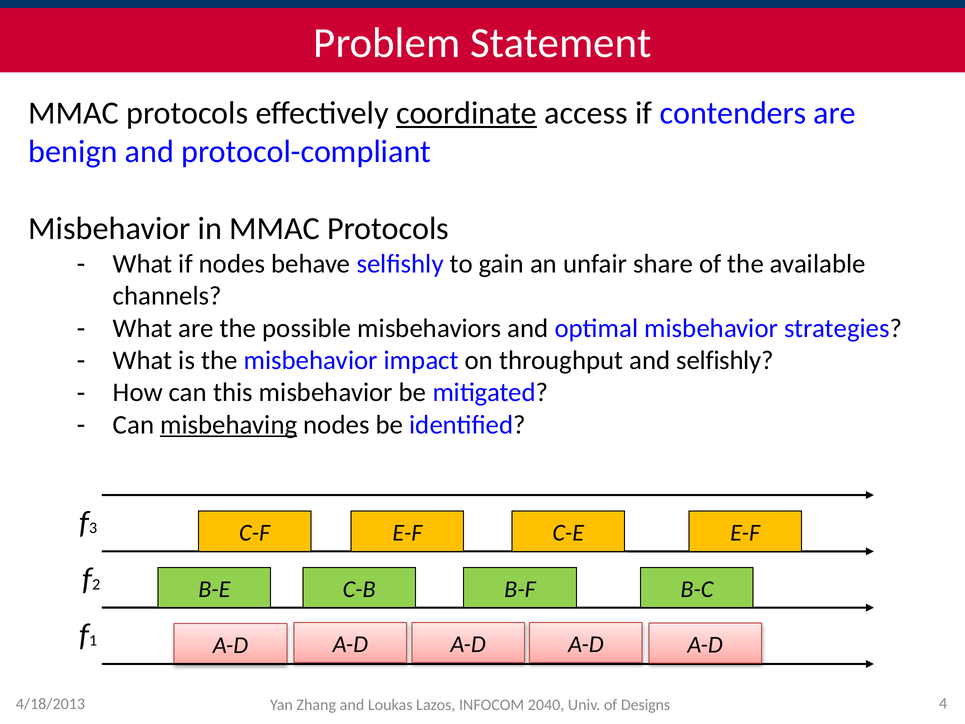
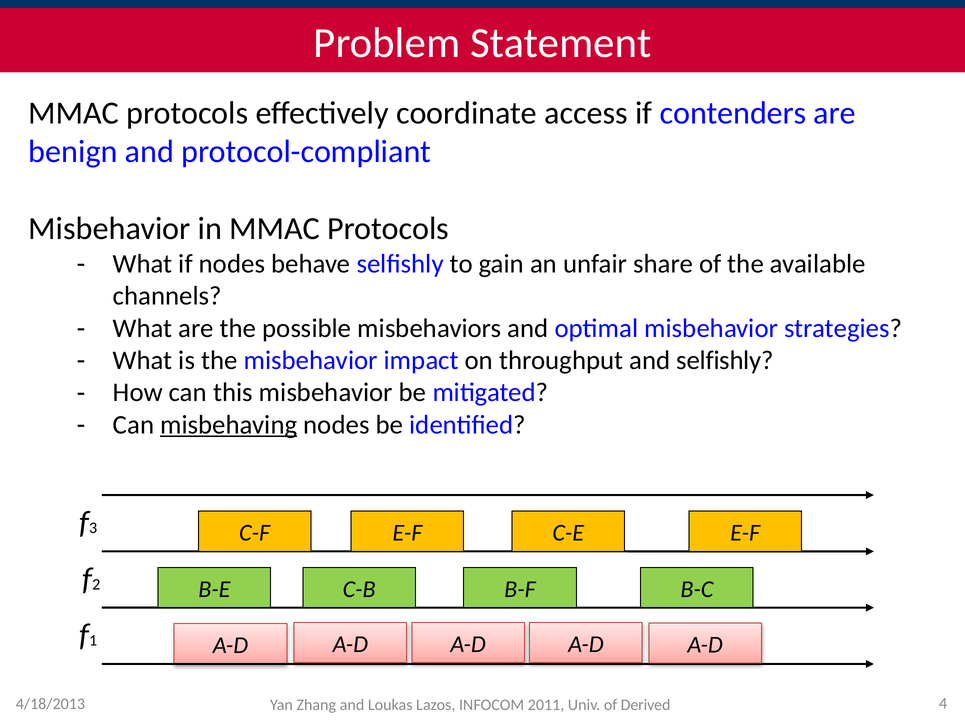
coordinate underline: present -> none (467, 113)
2040: 2040 -> 2011 (546, 705)
Designs: Designs -> Derived (646, 705)
